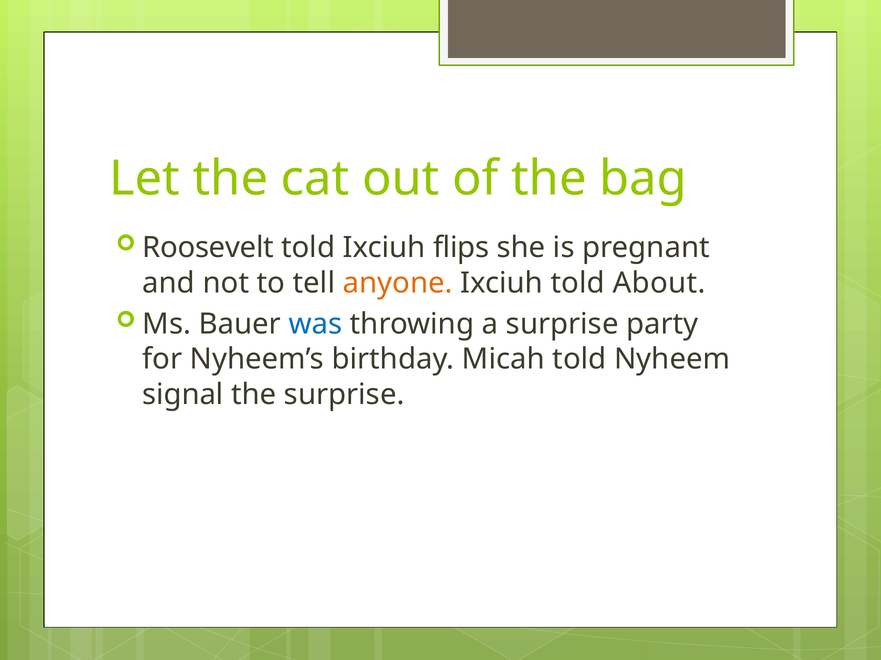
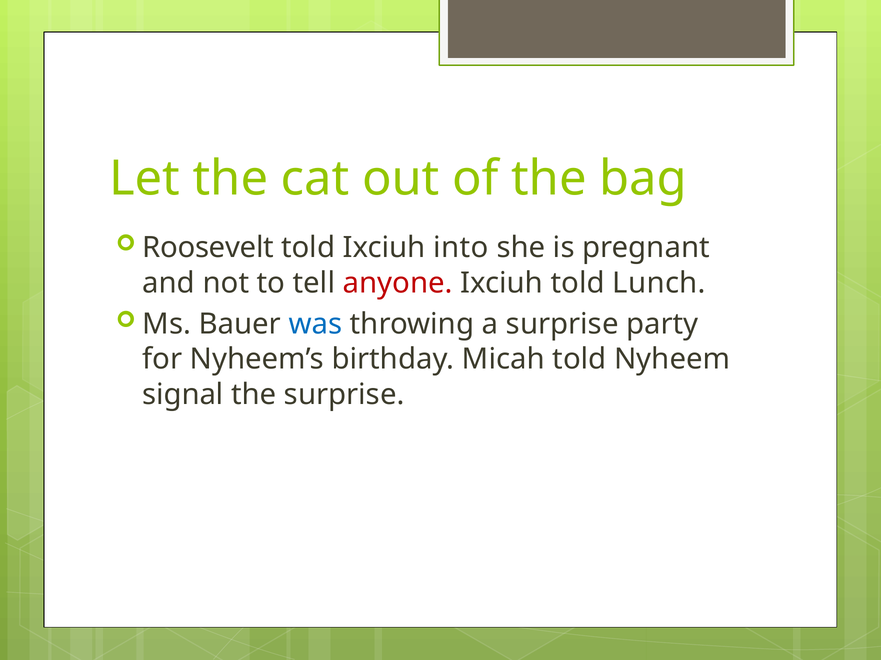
flips: flips -> into (461, 248)
anyone colour: orange -> red (398, 283)
About: About -> Lunch (659, 283)
